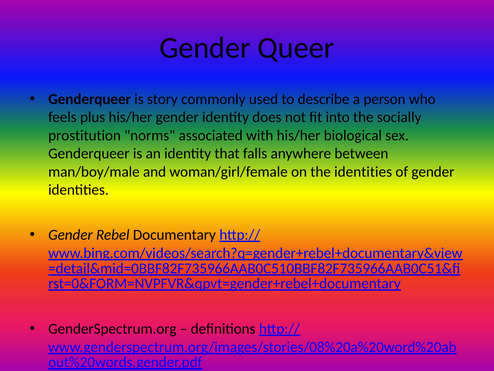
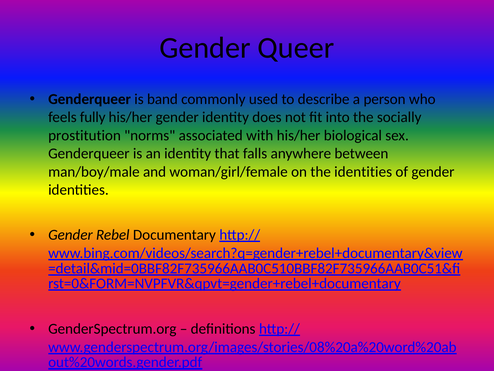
story: story -> band (162, 99)
plus: plus -> fully (93, 117)
